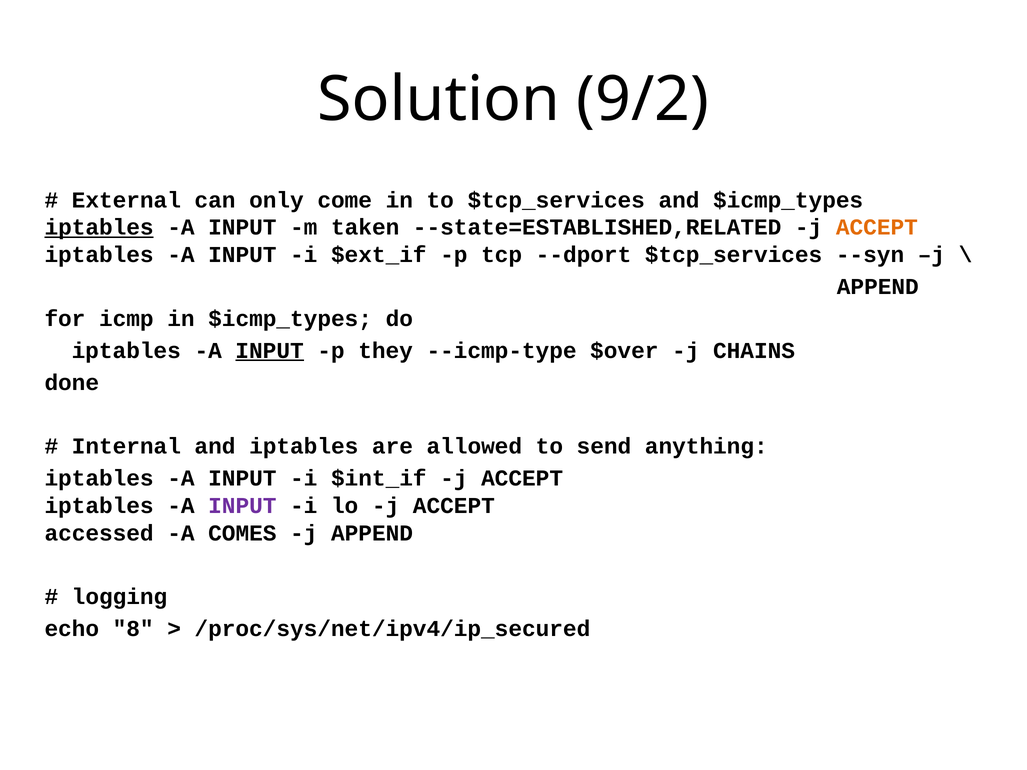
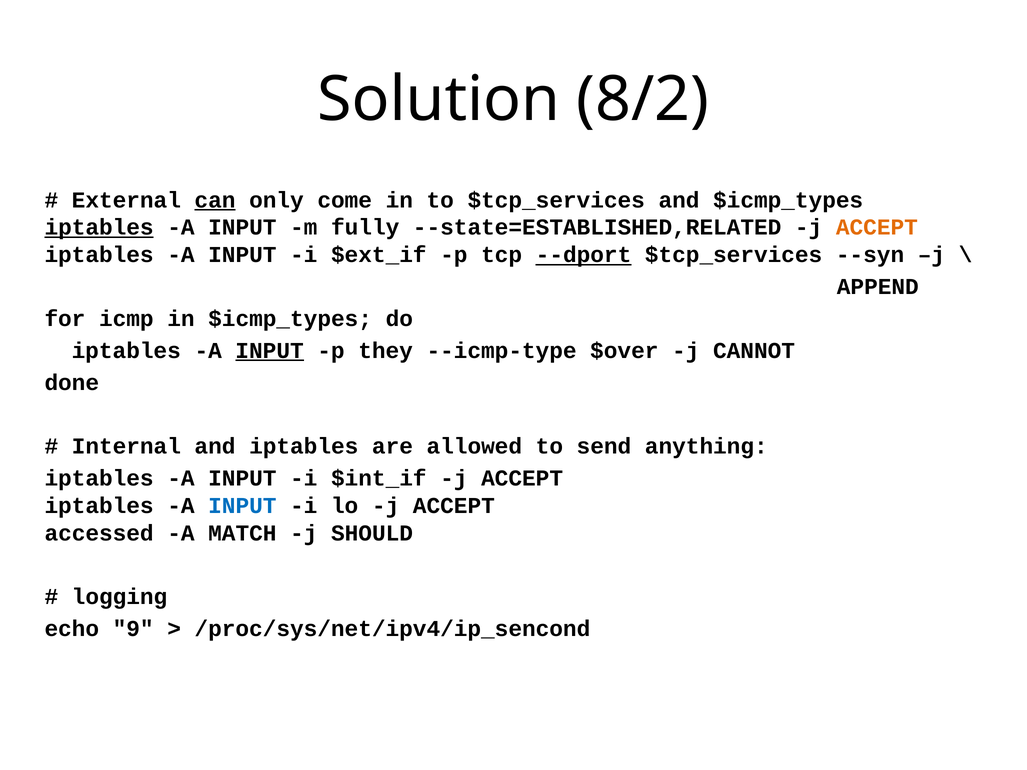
9/2: 9/2 -> 8/2 (643, 99)
can underline: none -> present (215, 200)
taken: taken -> fully (365, 228)
--dport underline: none -> present (584, 255)
CHAINS: CHAINS -> CANNOT (754, 351)
INPUT colour: purple -> blue (242, 506)
COMES: COMES -> MATCH (242, 533)
j APPEND: APPEND -> SHOULD (372, 533)
8: 8 -> 9 (133, 629)
/proc/sys/net/ipv4/ip_secured: /proc/sys/net/ipv4/ip_secured -> /proc/sys/net/ipv4/ip_sencond (392, 629)
